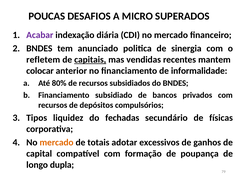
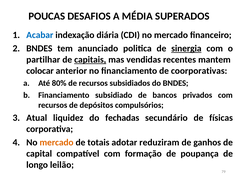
MICRO: MICRO -> MÉDIA (137, 16)
Acabar colour: purple -> blue (40, 35)
sinergia underline: none -> present (186, 48)
refletem: refletem -> partilhar (43, 60)
informalidade: informalidade -> coorporativas (199, 71)
Tipos: Tipos -> Atual (37, 118)
excessivos: excessivos -> reduziram (159, 142)
dupla: dupla -> leilão (62, 165)
